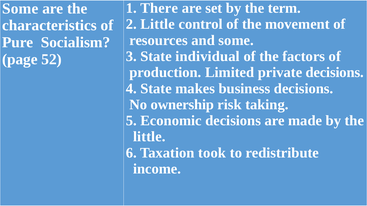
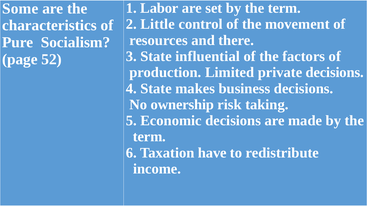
There: There -> Labor (159, 8)
and some: some -> there (236, 40)
individual: individual -> influential (208, 56)
little: little -> term (149, 137)
took: took -> have (212, 153)
